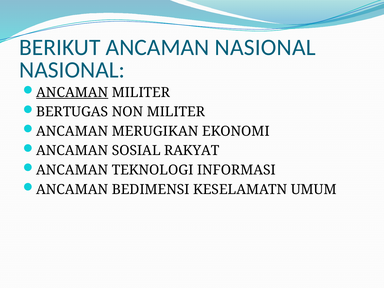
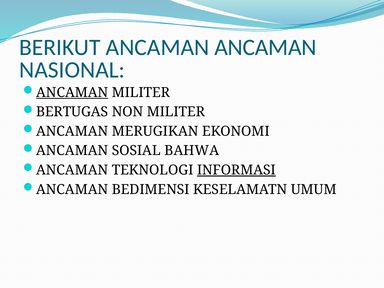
ANCAMAN NASIONAL: NASIONAL -> ANCAMAN (265, 47)
RAKYAT: RAKYAT -> BAHWA (192, 151)
INFORMASI underline: none -> present (236, 170)
